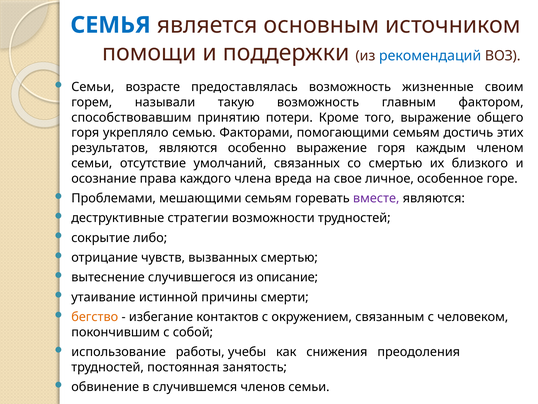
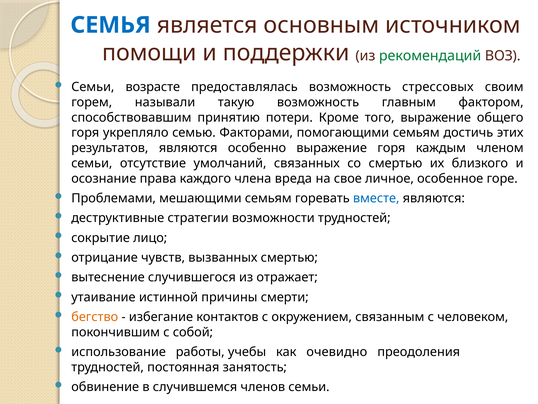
рекомендаций colour: blue -> green (430, 56)
жизненные: жизненные -> стрессовых (438, 87)
вместе colour: purple -> blue (376, 198)
либо: либо -> лицо (150, 238)
описание: описание -> отражает (287, 277)
снижения: снижения -> очевидно (337, 352)
